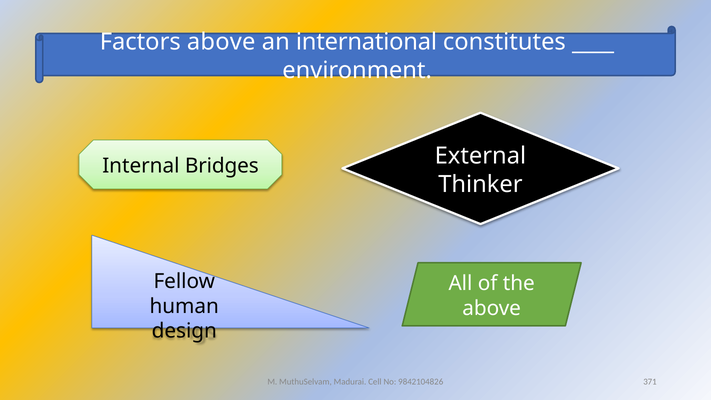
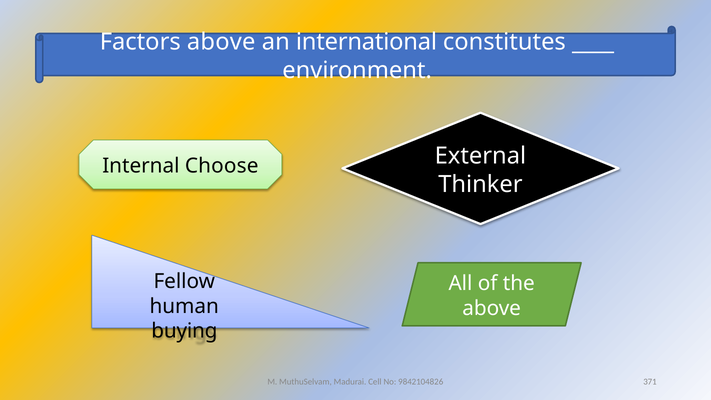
Bridges: Bridges -> Choose (222, 166)
design: design -> buying (184, 331)
